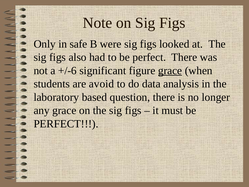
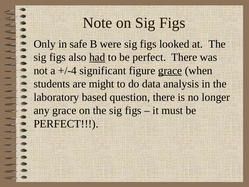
had underline: none -> present (97, 57)
+/-6: +/-6 -> +/-4 (67, 70)
avoid: avoid -> might (102, 84)
